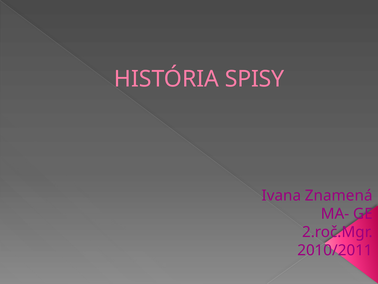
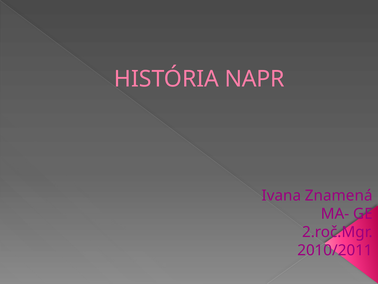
SPISY: SPISY -> NAPR (255, 79)
